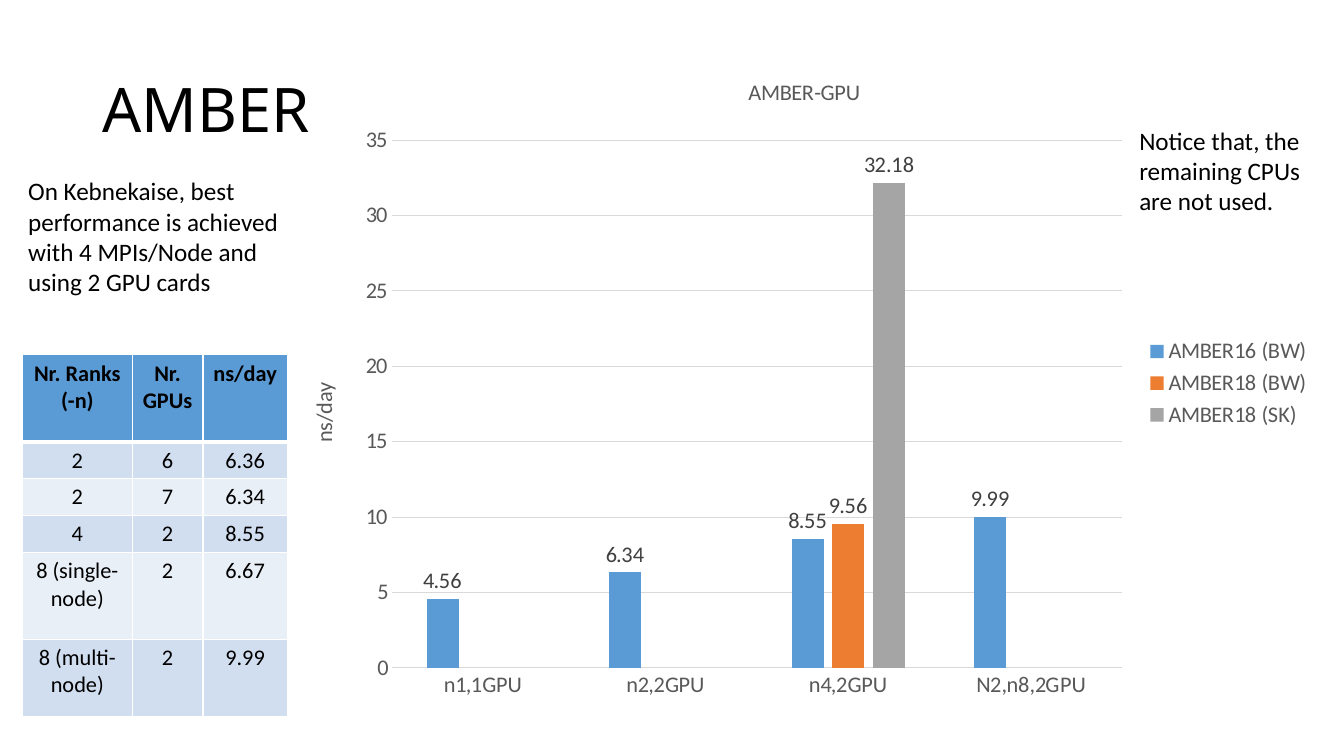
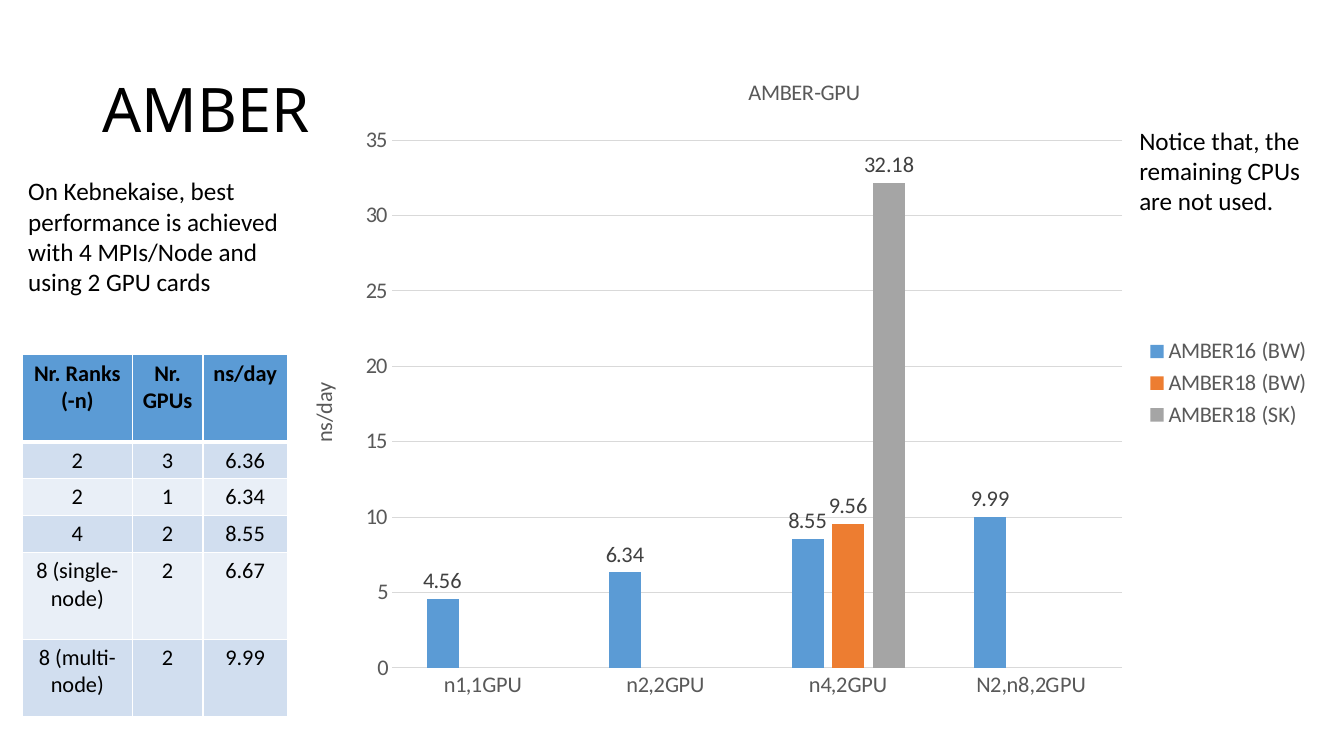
6: 6 -> 3 (168, 461)
7: 7 -> 1 (168, 498)
